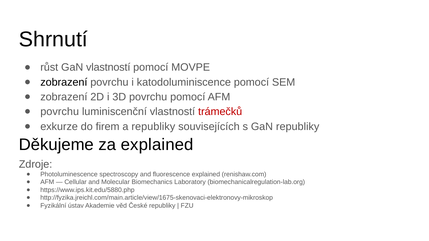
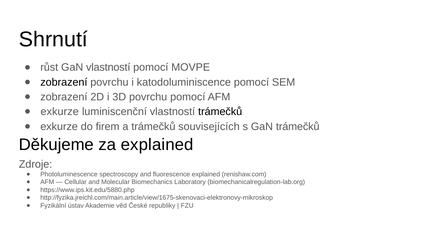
povrchu: povrchu -> exkurze (60, 112)
trámečků colour: red -> black (220, 112)
a republiky: republiky -> trámečků (153, 127)
GaN republiky: republiky -> trámečků (298, 127)
